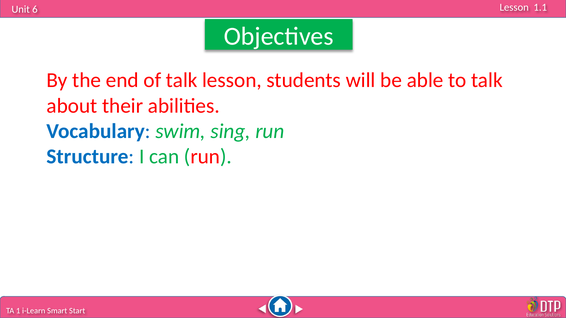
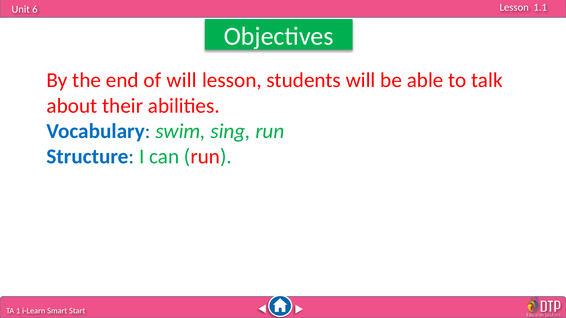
of talk: talk -> will (182, 80)
